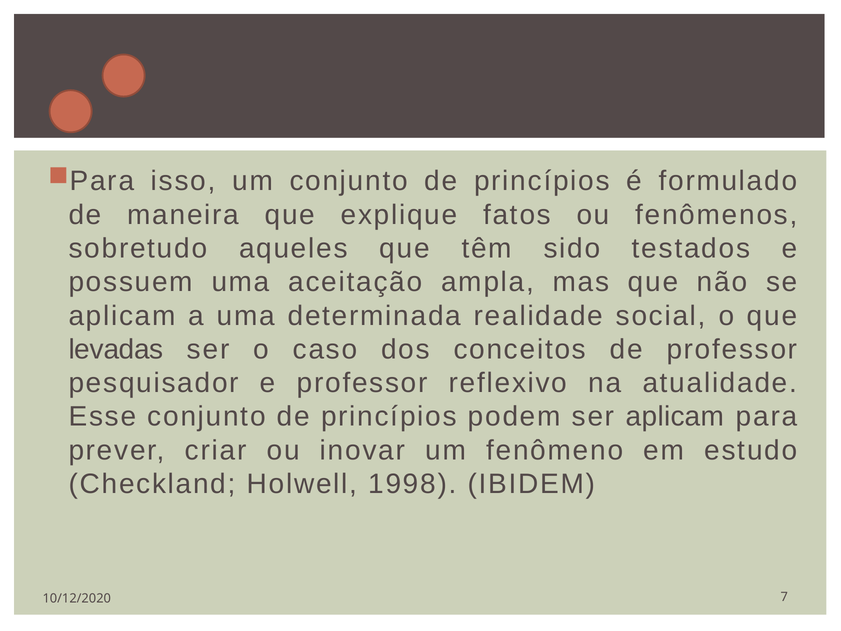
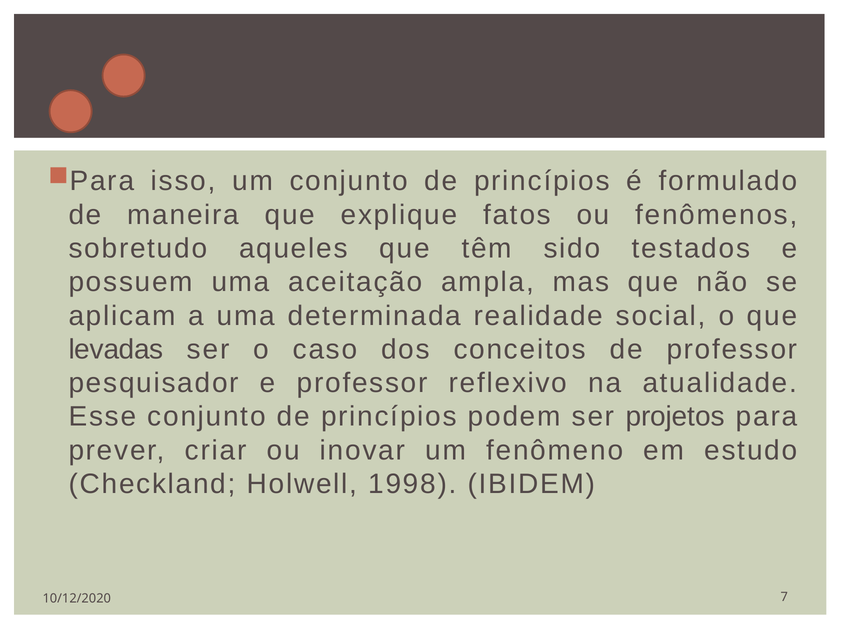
ser aplicam: aplicam -> projetos (675, 417)
